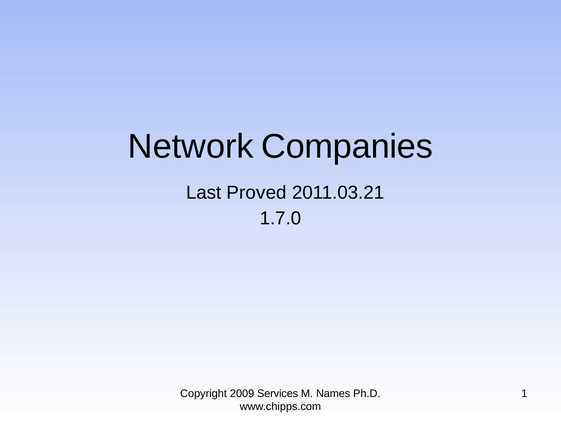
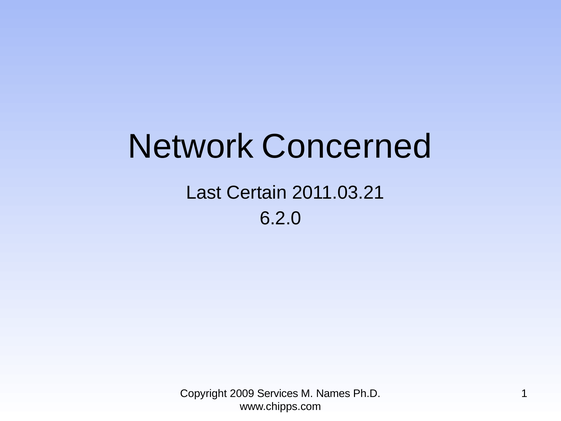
Companies: Companies -> Concerned (347, 146)
Proved: Proved -> Certain (257, 193)
1.7.0: 1.7.0 -> 6.2.0 (281, 218)
